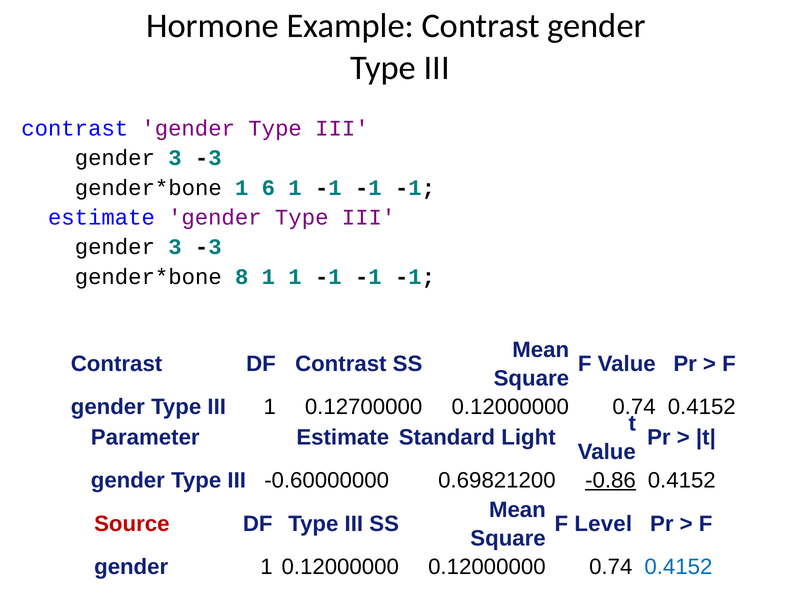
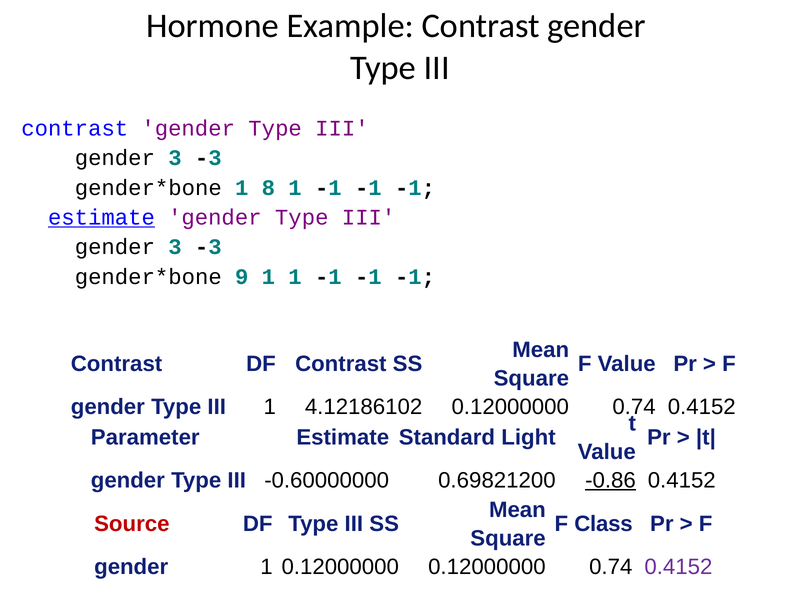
6: 6 -> 8 (268, 188)
estimate underline: none -> present (101, 217)
8: 8 -> 9 (242, 277)
0.12700000: 0.12700000 -> 4.12186102 (364, 407)
Level: Level -> Class (603, 524)
0.4152 colour: blue -> purple (678, 567)
